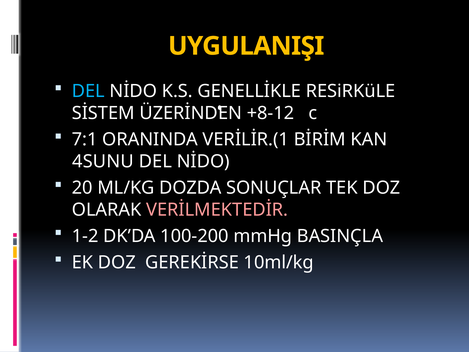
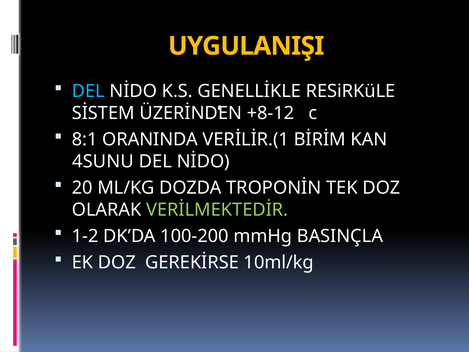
7:1: 7:1 -> 8:1 (85, 139)
SONUÇLAR: SONUÇLAR -> TROPONİN (274, 188)
VERİLMEKTEDİR colour: pink -> light green (217, 210)
